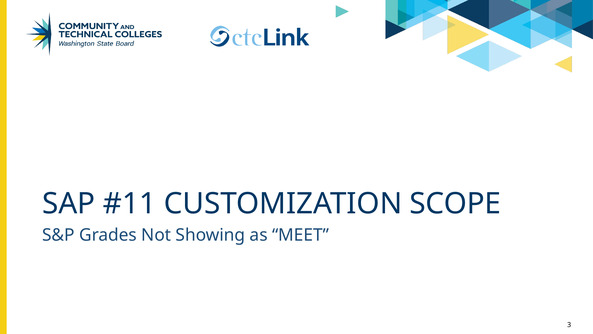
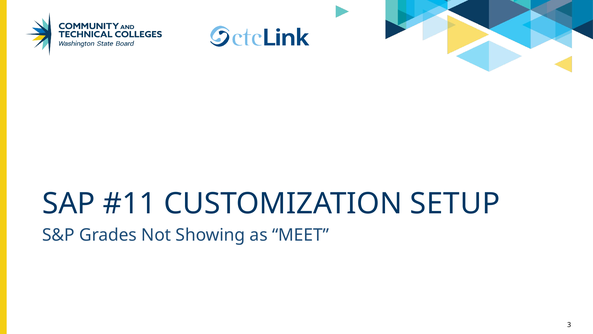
SCOPE: SCOPE -> SETUP (455, 204)
